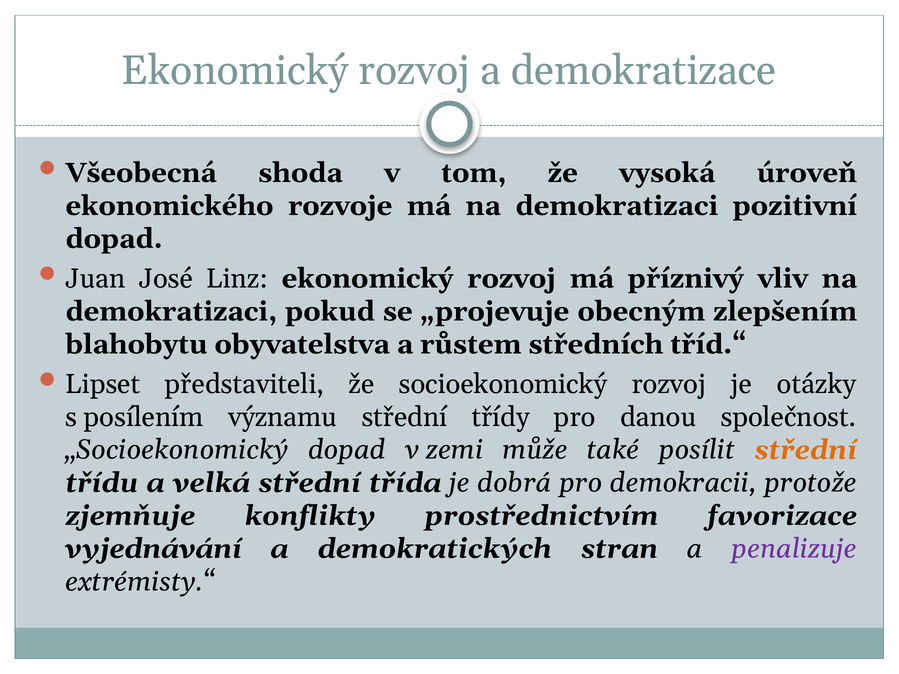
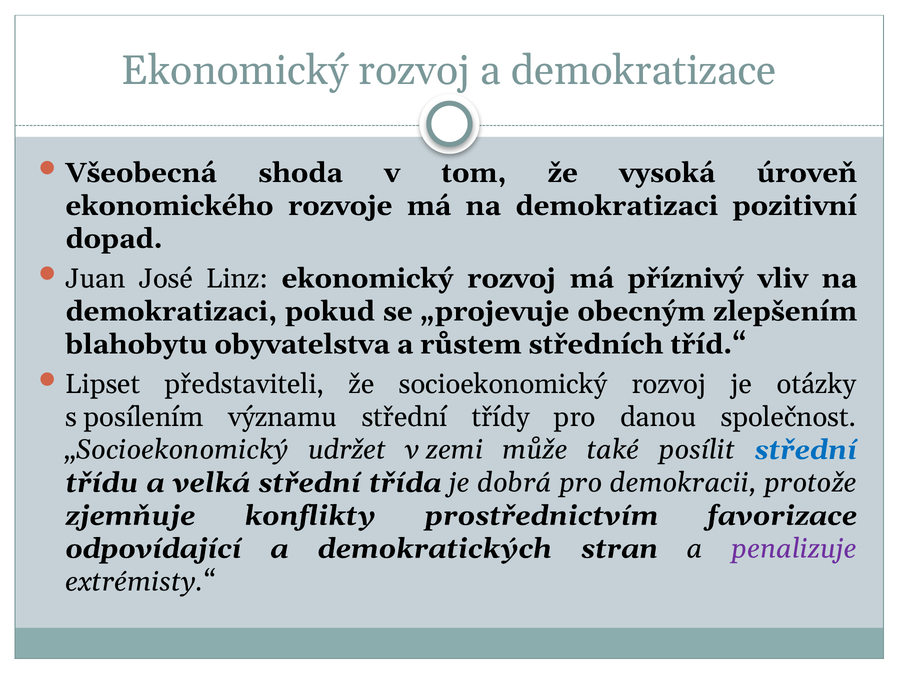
„Socioekonomický dopad: dopad -> udržet (347, 450)
střední colour: orange -> blue (806, 450)
vyjednávání: vyjednávání -> odpovídající (153, 549)
